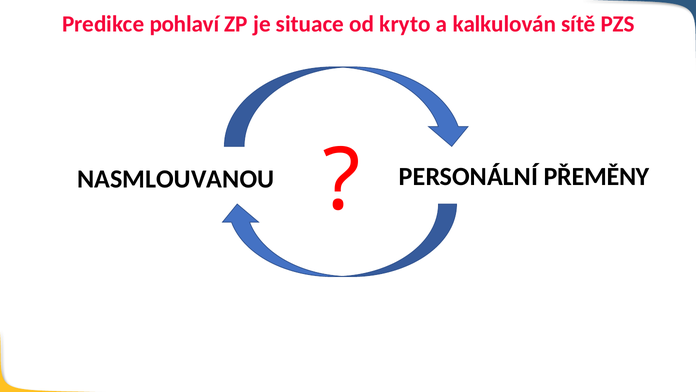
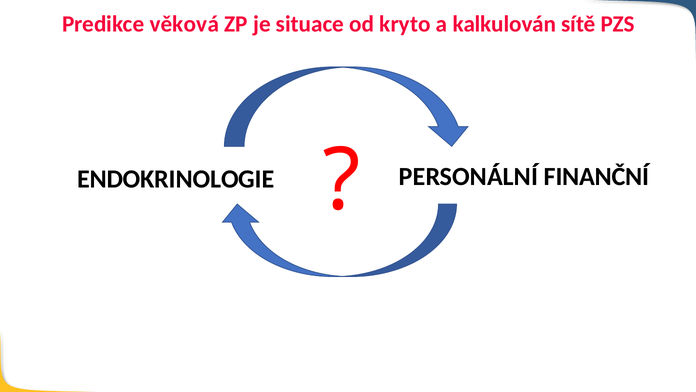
pohlaví: pohlaví -> věková (184, 24)
NASMLOUVANOU: NASMLOUVANOU -> ENDOKRINOLOGIE (176, 179)
PŘEMĚNY: PŘEMĚNY -> FINANČNÍ (596, 177)
